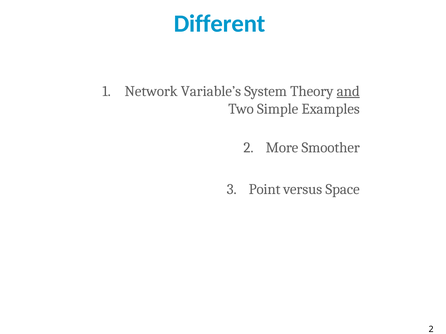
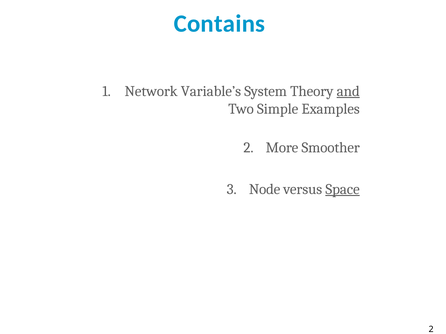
Different: Different -> Contains (219, 24)
Point: Point -> Node (265, 189)
Space underline: none -> present (343, 189)
